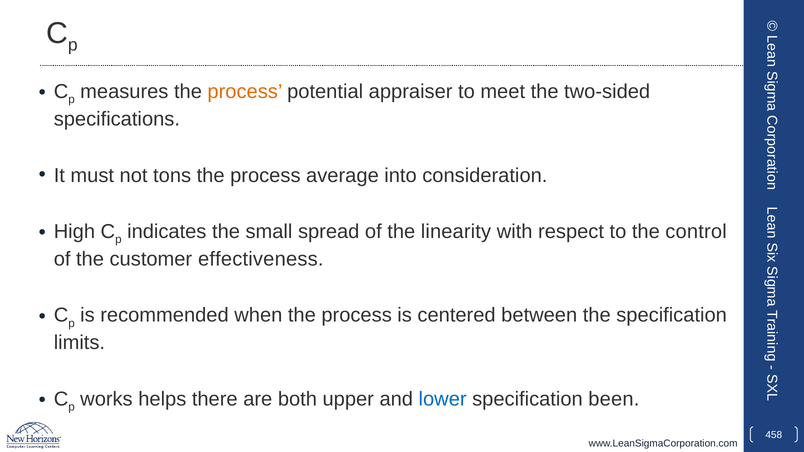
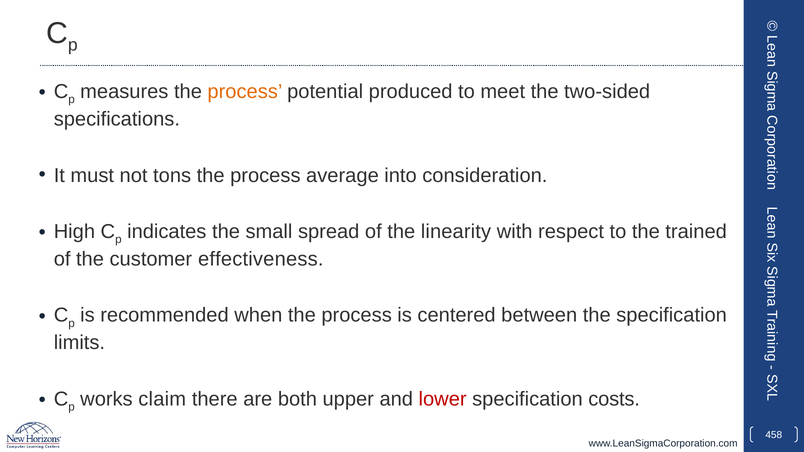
appraiser: appraiser -> produced (411, 92)
control: control -> trained (696, 232)
helps: helps -> claim (162, 399)
lower colour: blue -> red (443, 399)
been: been -> costs (614, 399)
